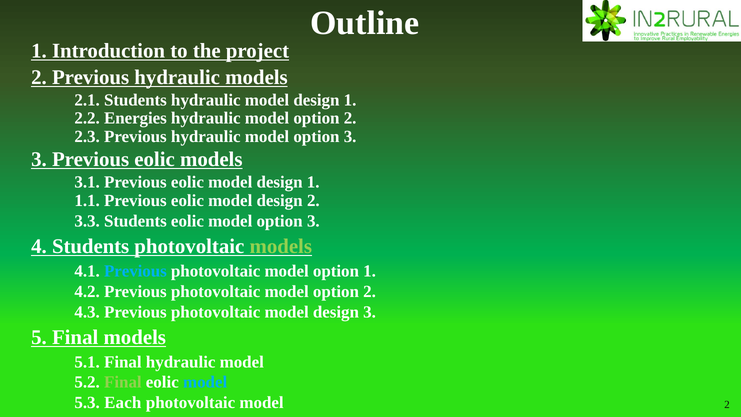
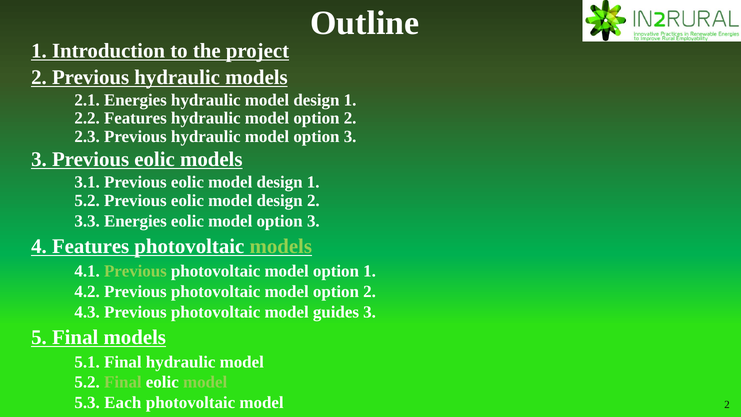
2.1 Students: Students -> Energies (135, 100)
2.2 Energies: Energies -> Features (135, 118)
1.1: 1.1 -> 5.2 (87, 200)
3.3 Students: Students -> Energies (135, 221)
4 Students: Students -> Features (91, 246)
Previous colour: light blue -> light green (135, 271)
photovoltaic model design: design -> guides (336, 312)
model colour: light blue -> light green (205, 382)
